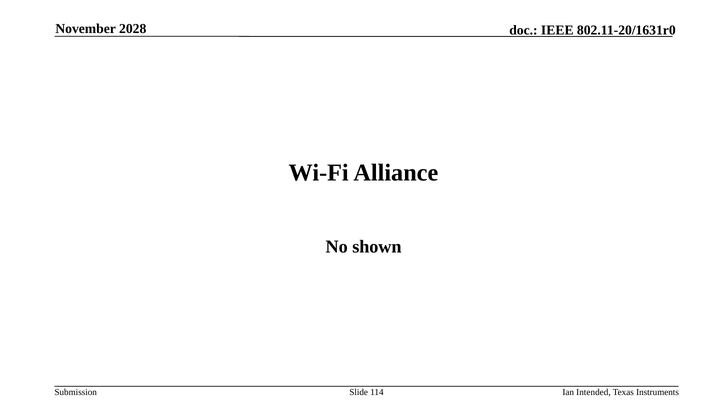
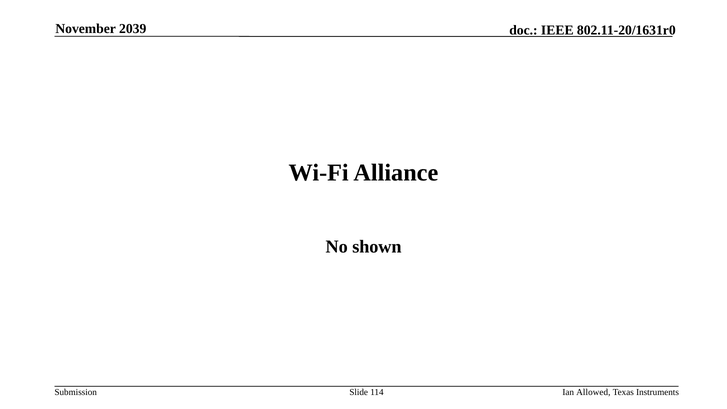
2028: 2028 -> 2039 (133, 29)
Intended: Intended -> Allowed (593, 392)
